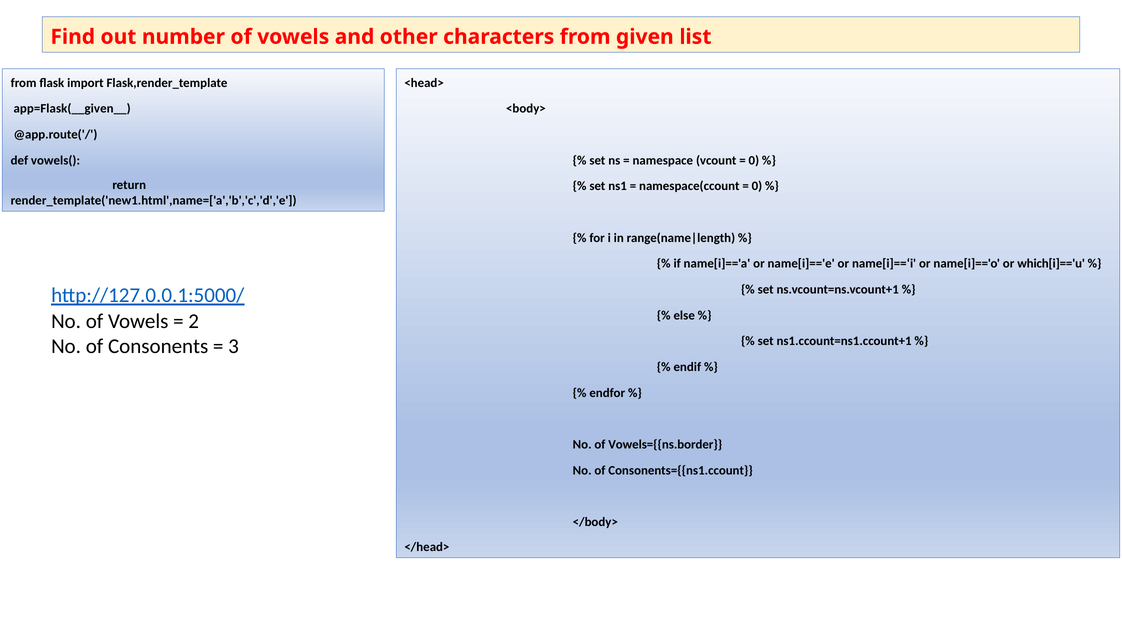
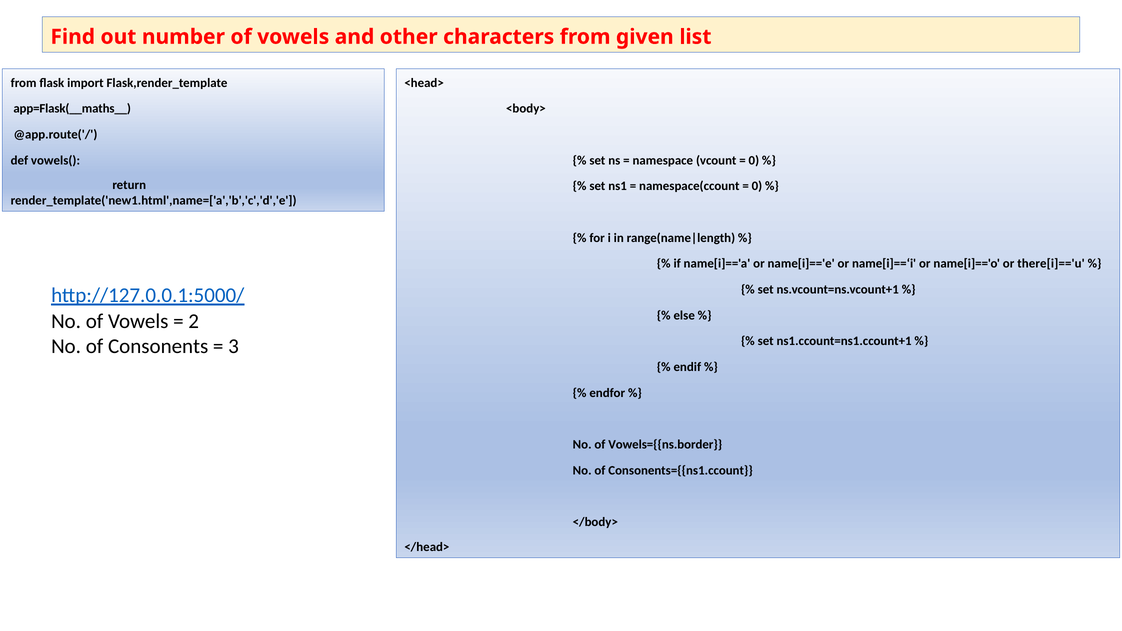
app=Flask(__given__: app=Flask(__given__ -> app=Flask(__maths__ (72, 109)
which[i]=='u: which[i]=='u -> there[i]=='u (1051, 264)
